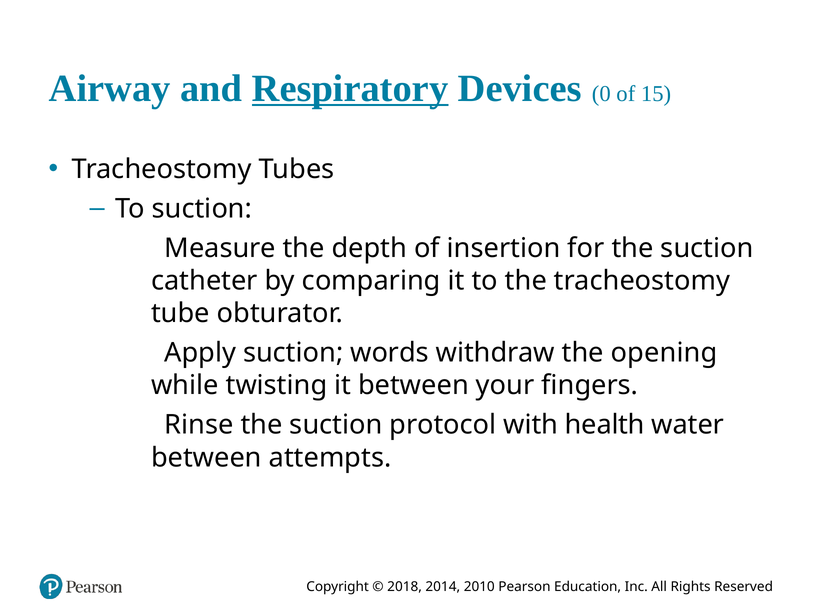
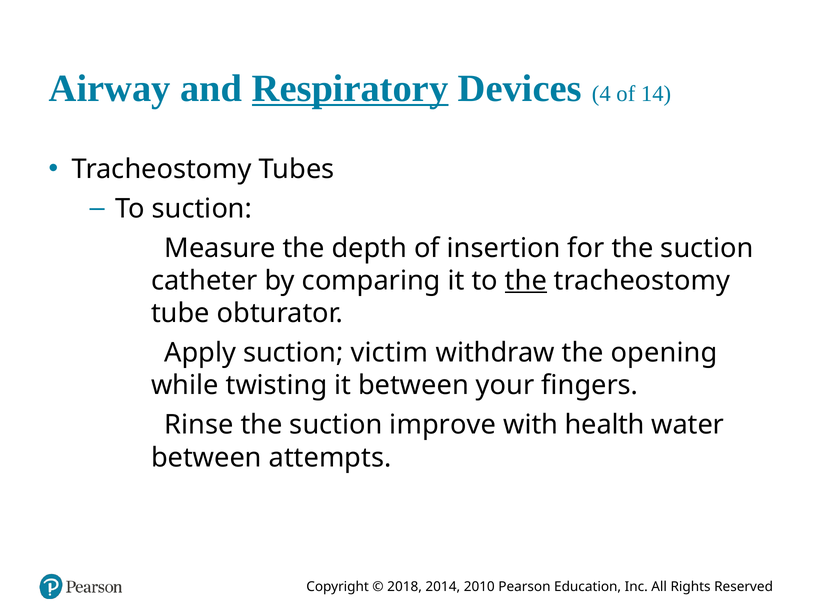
0: 0 -> 4 (601, 94)
15: 15 -> 14 (656, 94)
the underline: none -> present (526, 281)
words: words -> victim (389, 353)
protocol: protocol -> improve (443, 425)
